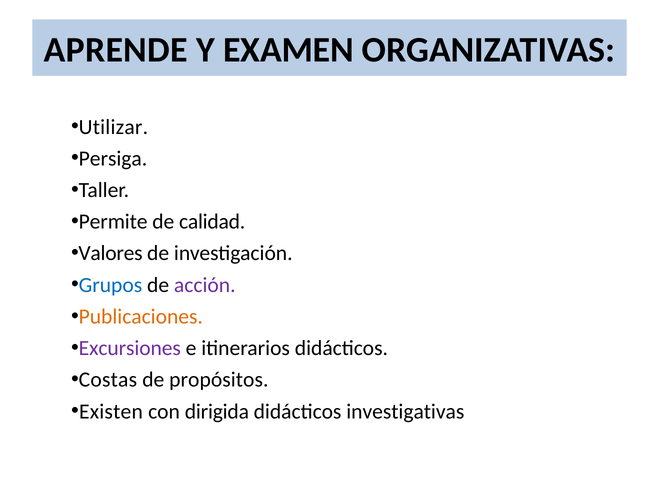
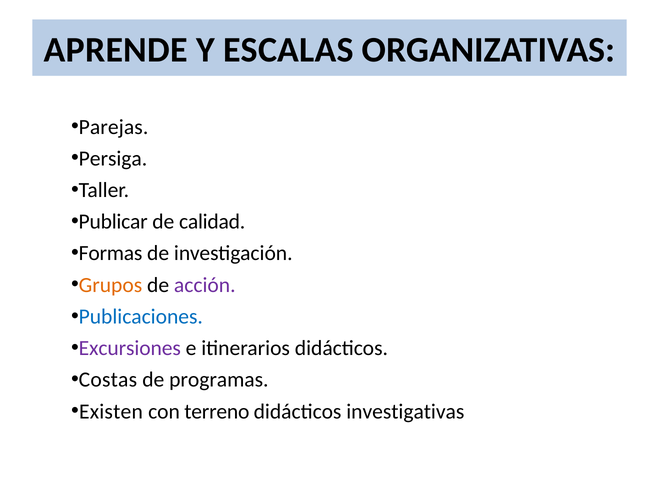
EXAMEN: EXAMEN -> ESCALAS (288, 50)
Utilizar: Utilizar -> Parejas (114, 127)
Permite: Permite -> Publicar (113, 222)
Valores: Valores -> Formas (111, 254)
Grupos colour: blue -> orange (110, 285)
Publicaciones colour: orange -> blue (141, 317)
propósitos: propósitos -> programas (219, 380)
dirigida: dirigida -> terreno (217, 412)
